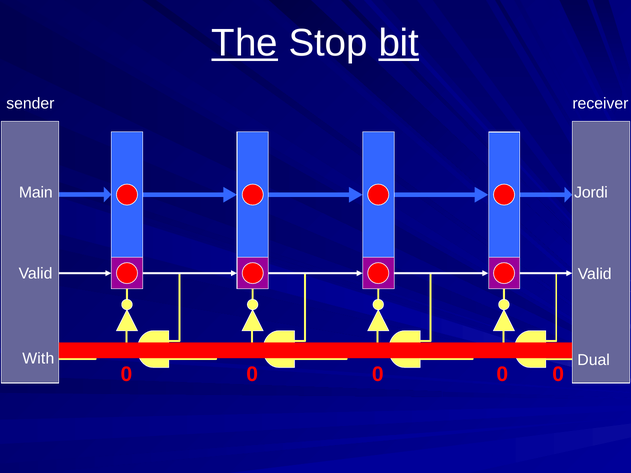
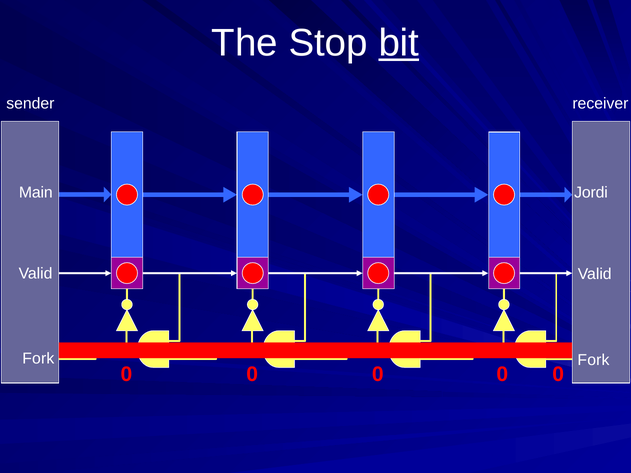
The underline: present -> none (245, 43)
With: With -> Fork (38, 359)
Dual: Dual -> Fork (594, 360)
